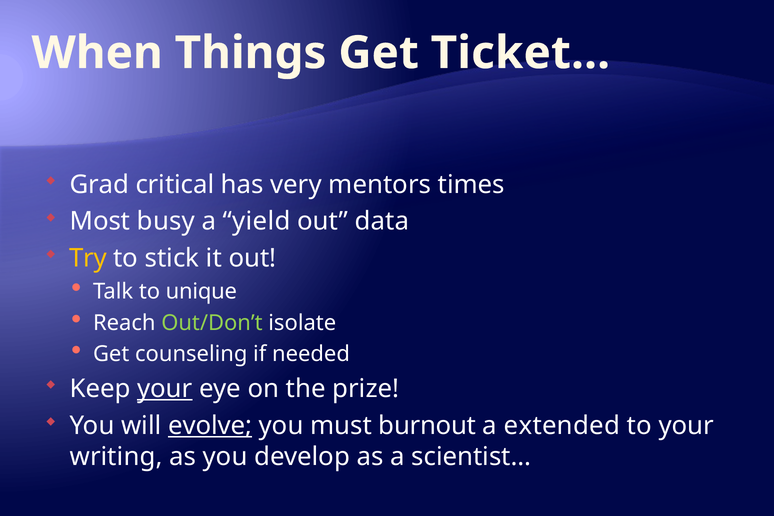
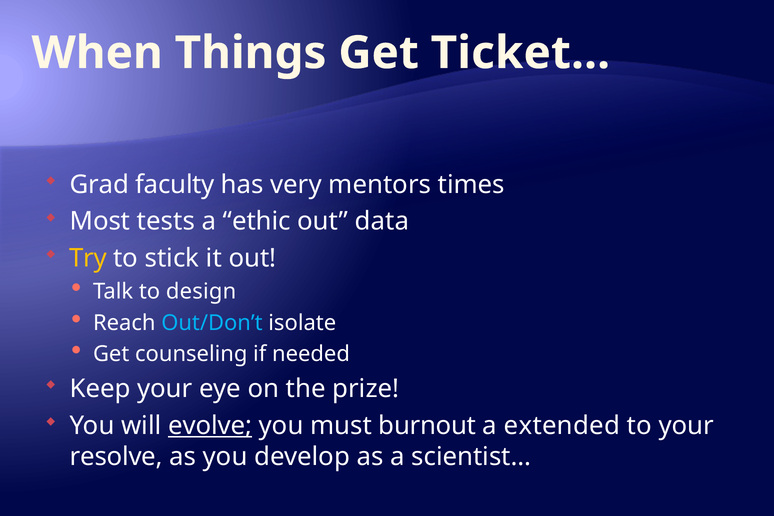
critical: critical -> faculty (175, 185)
busy: busy -> tests (166, 221)
yield: yield -> ethic (257, 221)
unique: unique -> design (201, 292)
Out/Don’t colour: light green -> light blue (212, 323)
your underline: present -> none (165, 389)
writing: writing -> resolve (116, 457)
